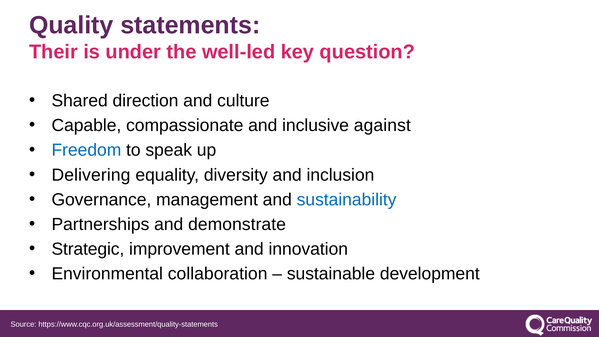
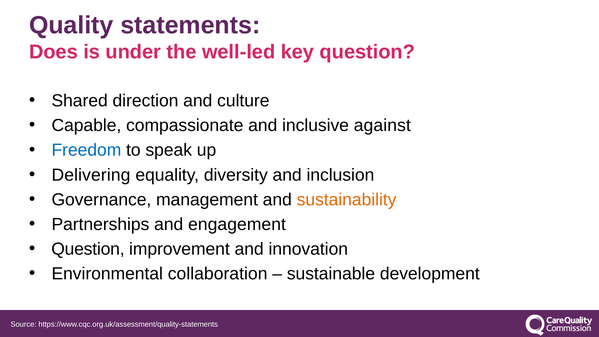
Their: Their -> Does (53, 52)
sustainability colour: blue -> orange (347, 200)
demonstrate: demonstrate -> engagement (237, 224)
Strategic: Strategic -> Question (88, 249)
